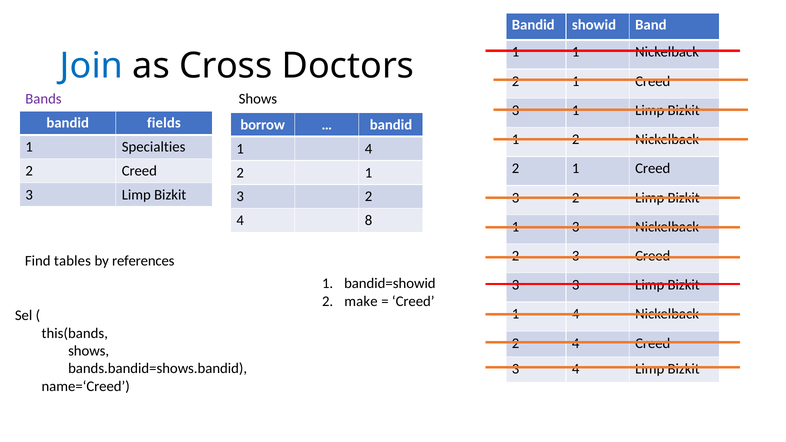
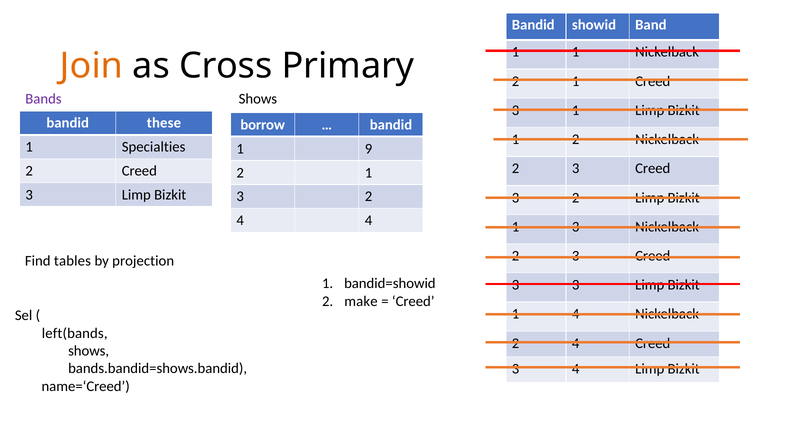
Join colour: blue -> orange (91, 66)
Doctors: Doctors -> Primary (348, 66)
fields: fields -> these (164, 123)
4: 4 -> 9 (368, 149)
1: 1 -> 3 (576, 169)
4 8: 8 -> 4 (368, 221)
references: references -> projection (143, 261)
this(bands: this(bands -> left(bands (75, 333)
